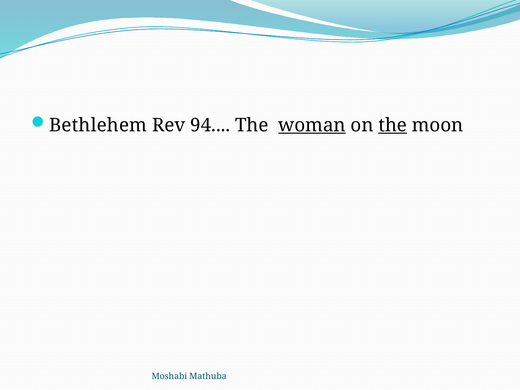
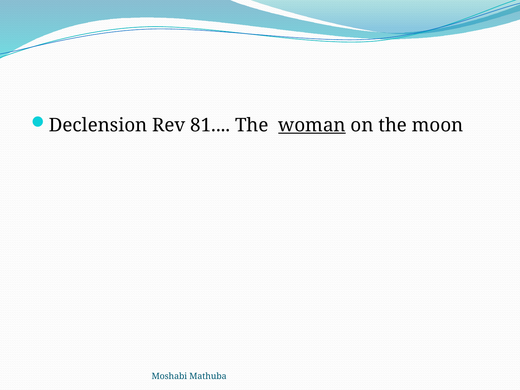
Bethlehem: Bethlehem -> Declension (98, 125)
94: 94 -> 81 (210, 125)
the underline: present -> none (393, 125)
